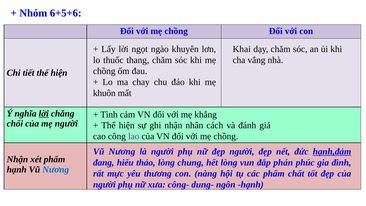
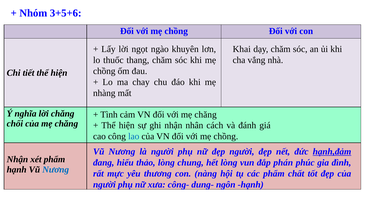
6+5+6: 6+5+6 -> 3+5+6 (66, 13)
khuôn: khuôn -> nhàng (104, 93)
lời underline: present -> none (44, 113)
với mẹ khẳng: khẳng -> chăng (206, 114)
của mẹ người: người -> chăng (66, 124)
lao colour: purple -> blue (134, 136)
